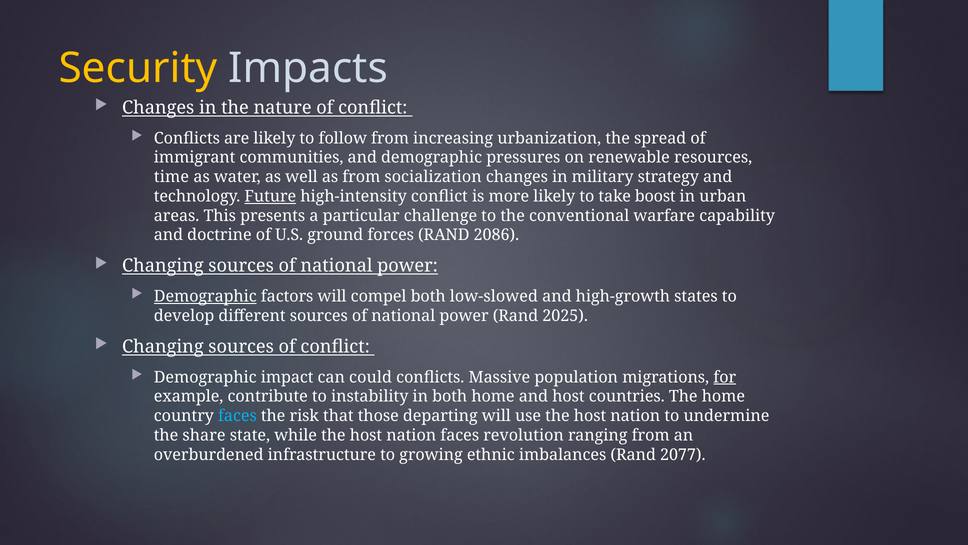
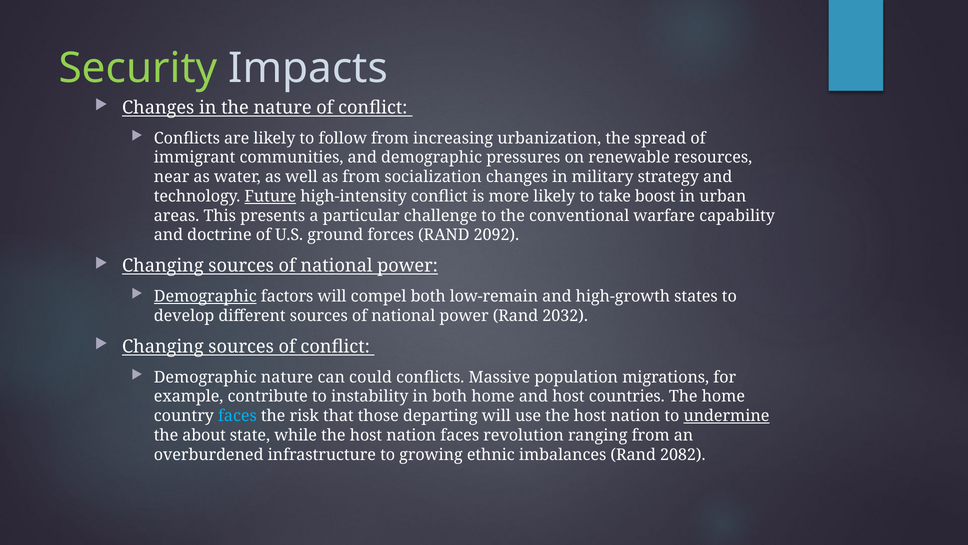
Security colour: yellow -> light green (138, 68)
time: time -> near (172, 177)
2086: 2086 -> 2092 (496, 235)
low-slowed: low-slowed -> low-remain (494, 296)
2025: 2025 -> 2032 (565, 316)
Demographic impact: impact -> nature (287, 377)
for underline: present -> none (725, 377)
undermine underline: none -> present (726, 416)
share: share -> about (204, 435)
2077: 2077 -> 2082 (683, 454)
